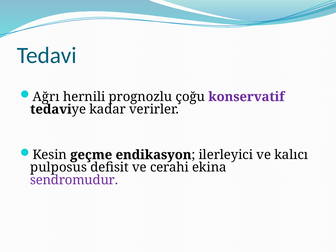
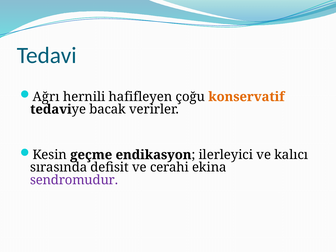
prognozlu: prognozlu -> hafifleyen (140, 97)
konservatif colour: purple -> orange (246, 97)
kadar: kadar -> bacak (108, 109)
pulposus: pulposus -> sırasında (59, 167)
